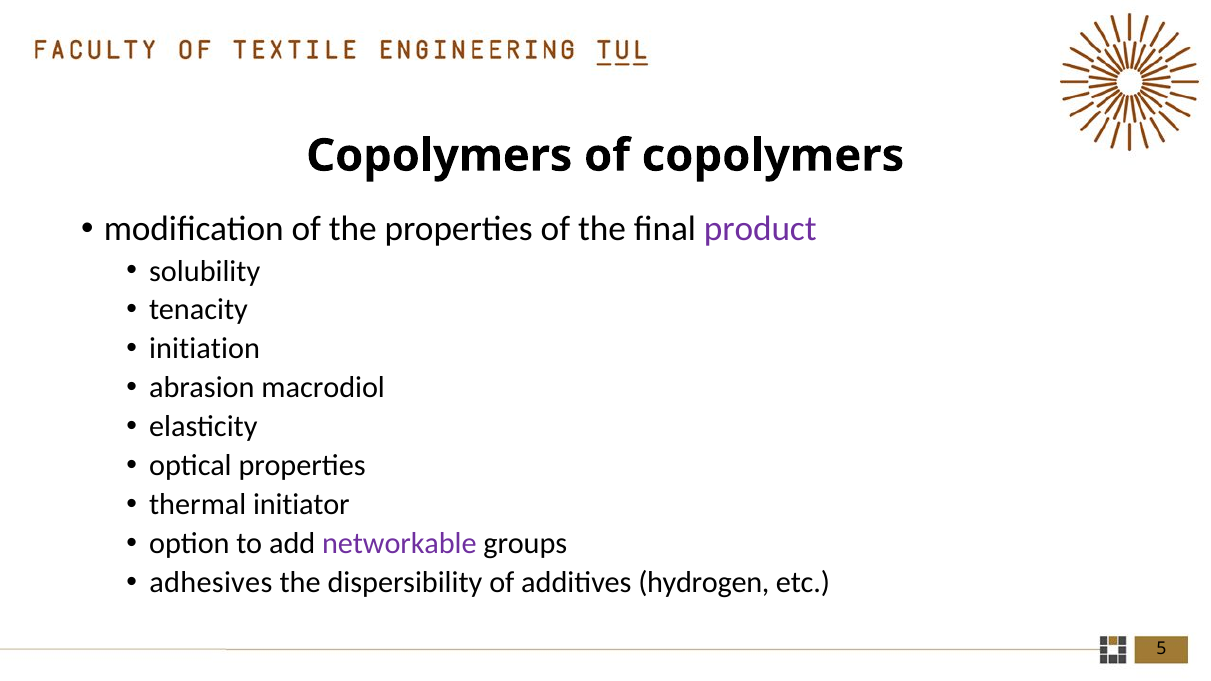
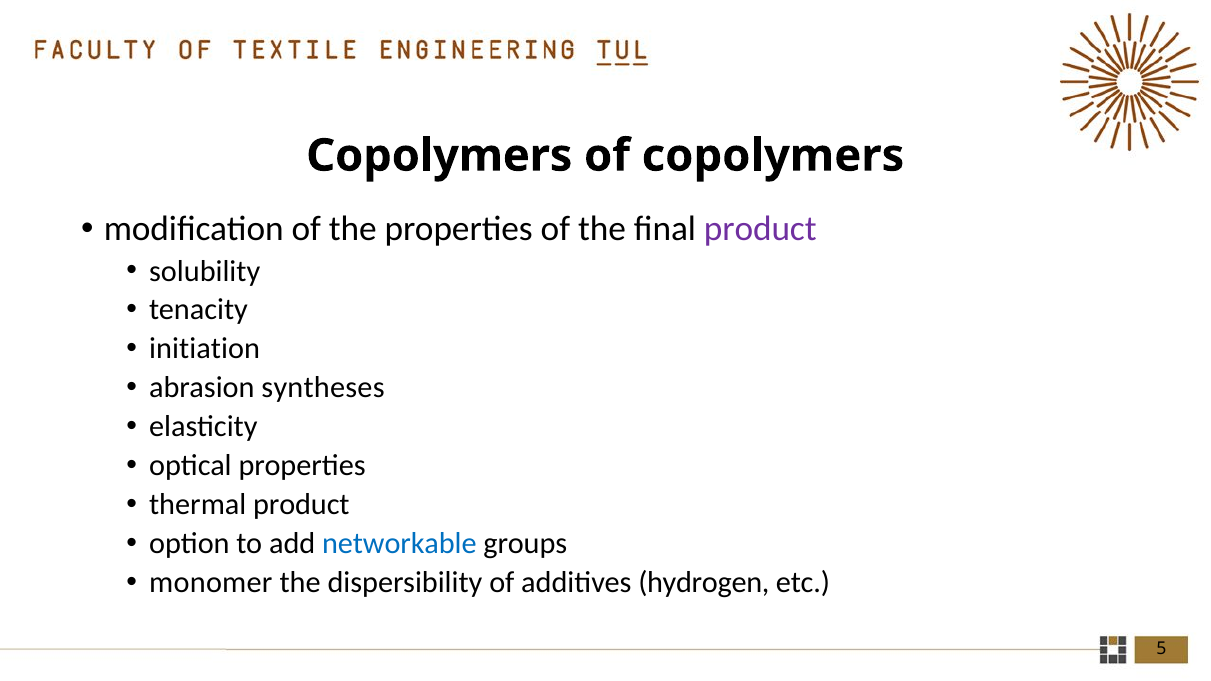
macrodiol: macrodiol -> syntheses (323, 388)
thermal initiator: initiator -> product (301, 505)
networkable colour: purple -> blue (399, 544)
adhesives: adhesives -> monomer (211, 583)
